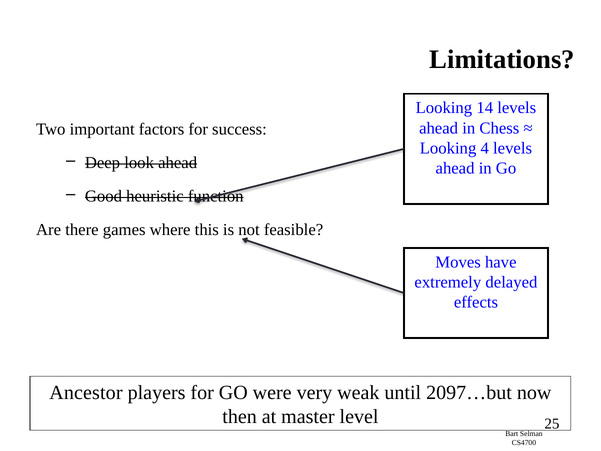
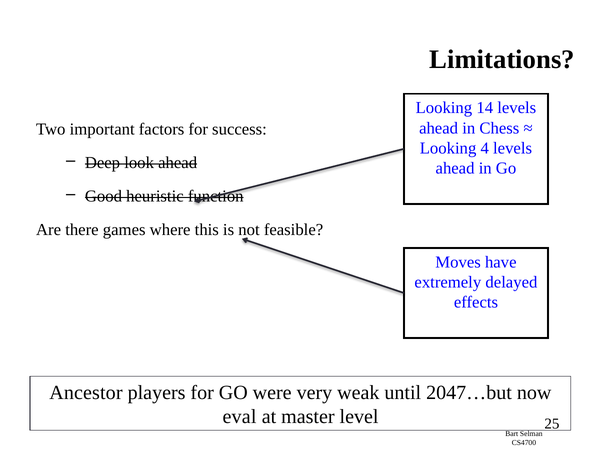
2097…but: 2097…but -> 2047…but (469, 392)
then: then -> eval (239, 416)
